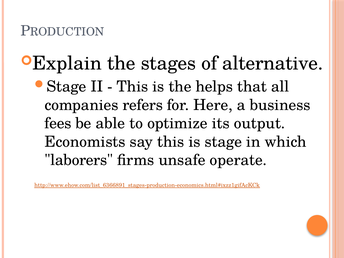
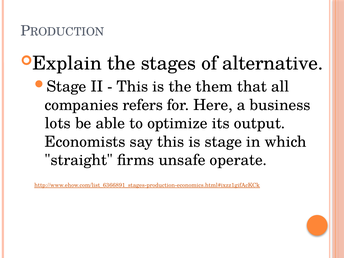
helps: helps -> them (214, 87)
fees: fees -> lots (58, 123)
laborers: laborers -> straight (79, 160)
